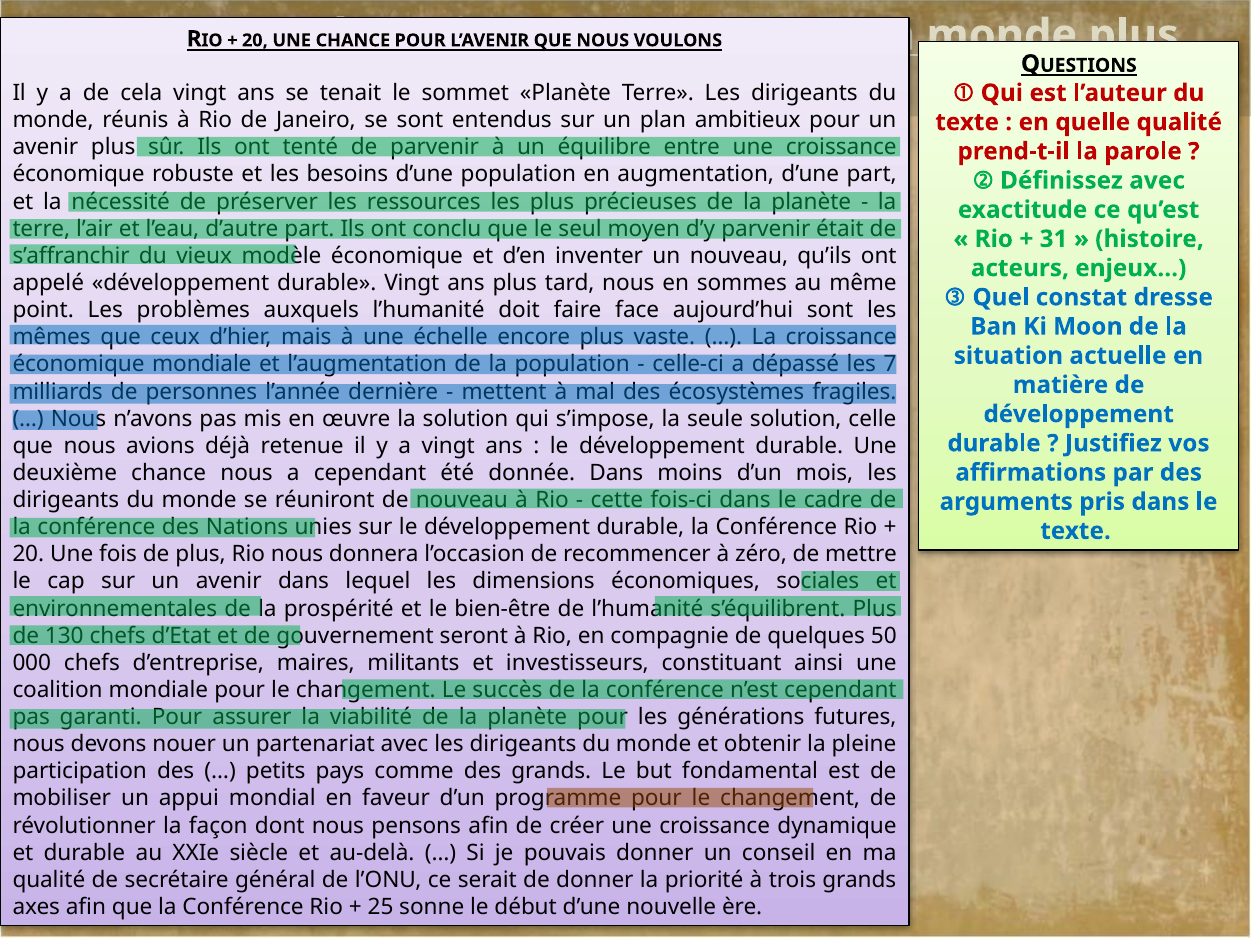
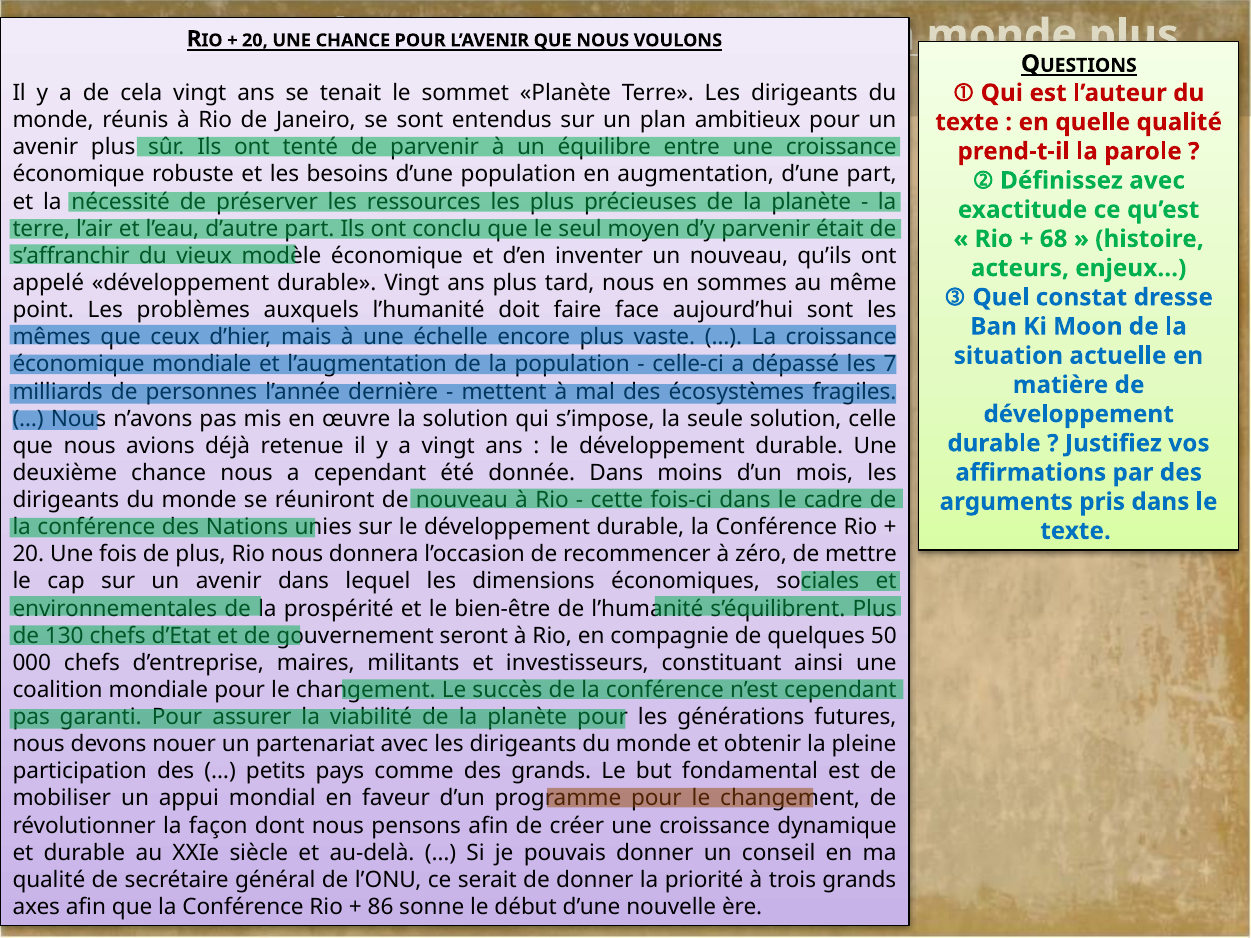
31: 31 -> 68 (1054, 239)
25: 25 -> 86 (381, 907)
